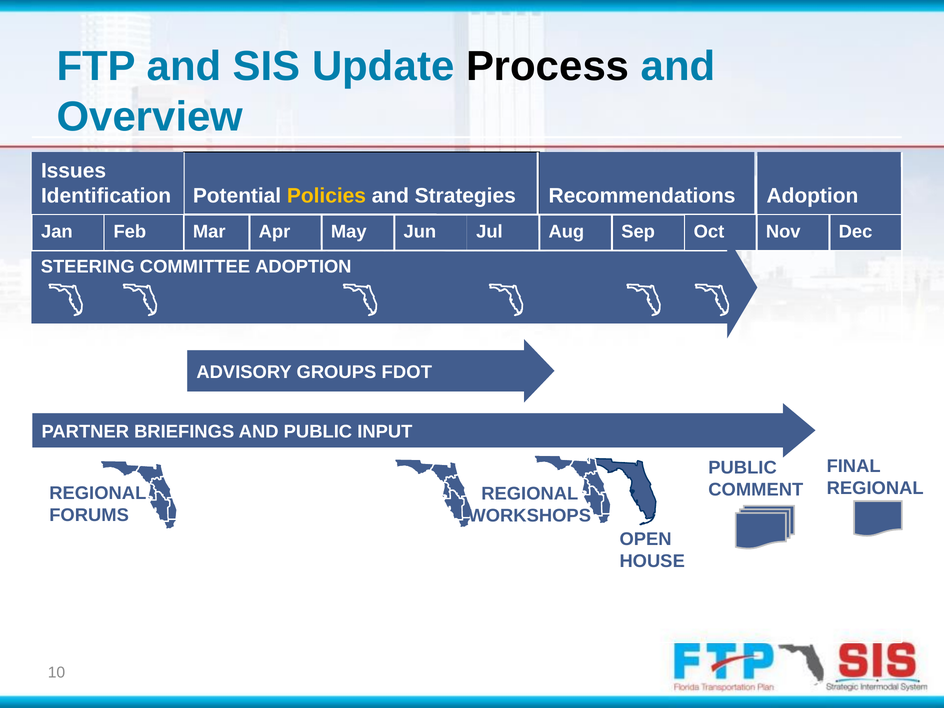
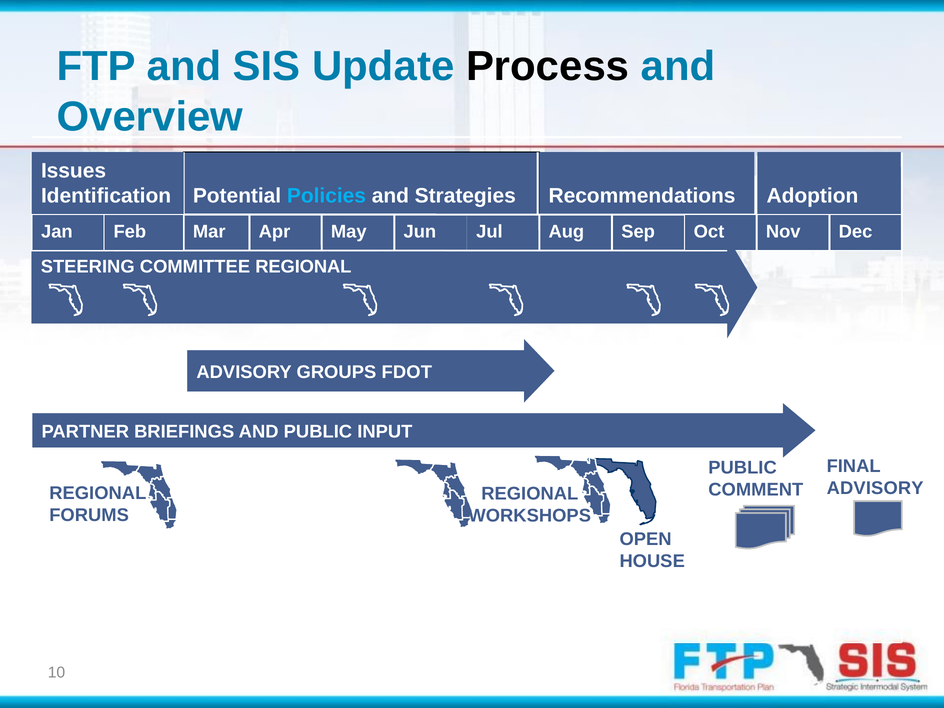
Policies colour: yellow -> light blue (326, 196)
COMMITTEE ADOPTION: ADOPTION -> REGIONAL (303, 267)
REGIONAL: REGIONAL -> ADVISORY (875, 488)
